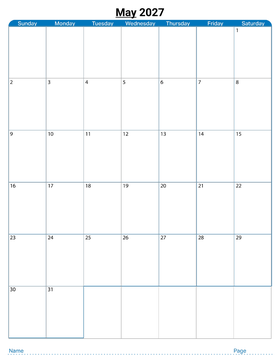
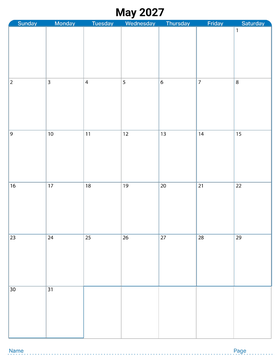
May underline: present -> none (126, 12)
